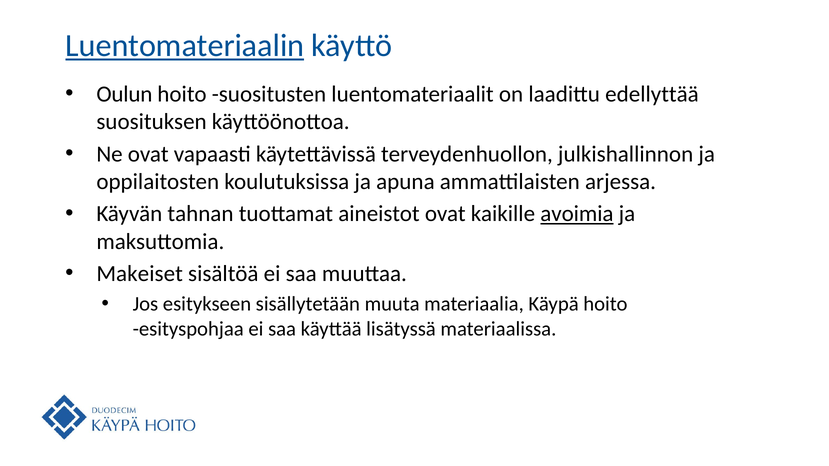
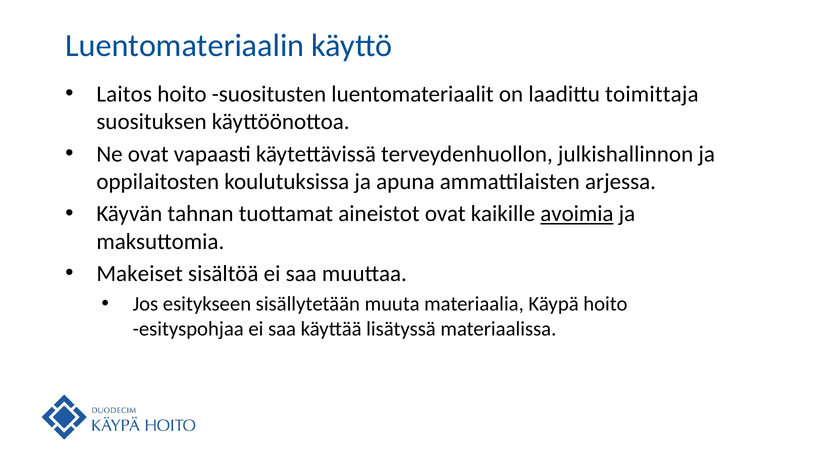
Luentomateriaalin underline: present -> none (185, 46)
Oulun: Oulun -> Laitos (124, 94)
edellyttää: edellyttää -> toimittaja (652, 94)
